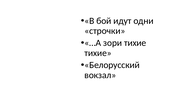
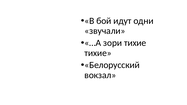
строчки: строчки -> звучали (105, 31)
